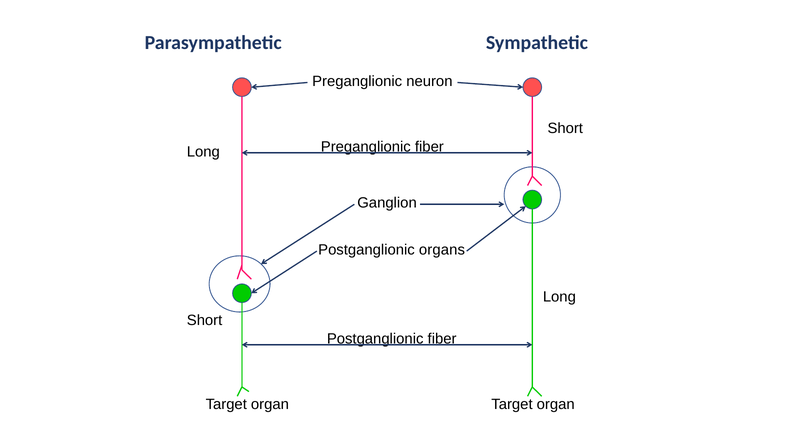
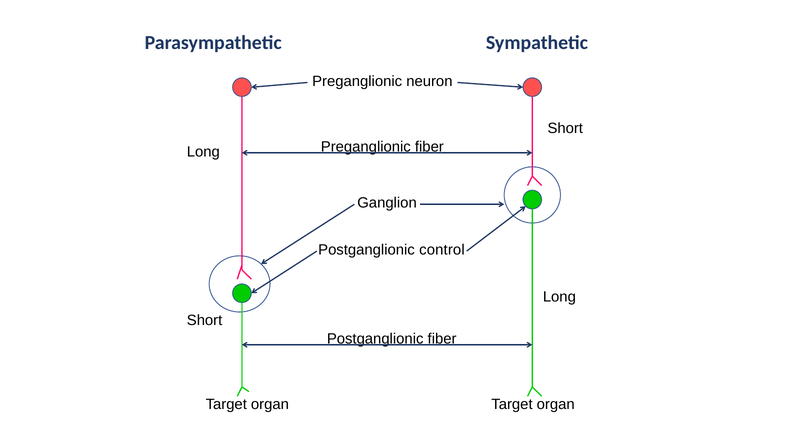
organs: organs -> control (442, 250)
